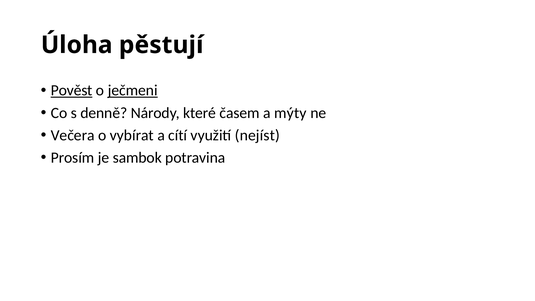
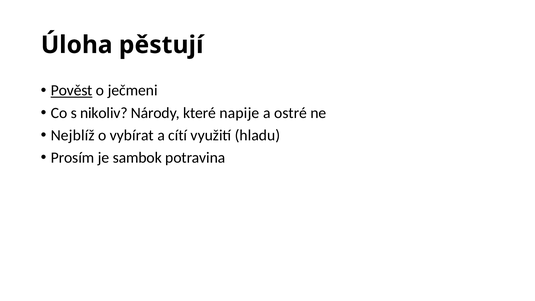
ječmeni underline: present -> none (133, 90)
denně: denně -> nikoliv (104, 113)
časem: časem -> napije (239, 113)
mýty: mýty -> ostré (291, 113)
Večera: Večera -> Nejblíž (73, 135)
nejíst: nejíst -> hladu (257, 135)
